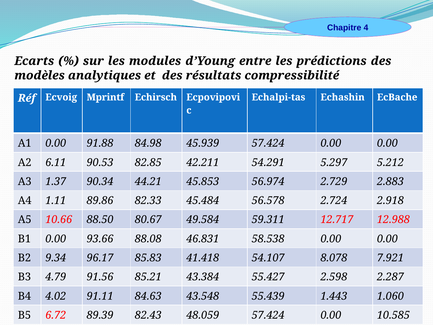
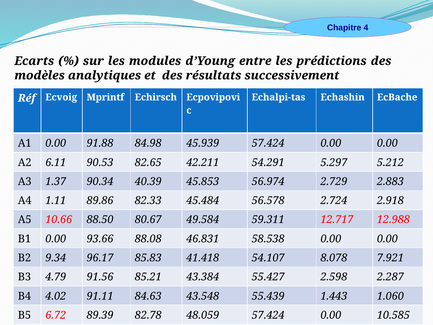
compressibilité: compressibilité -> successivement (292, 75)
82.85: 82.85 -> 82.65 (148, 162)
44.21: 44.21 -> 40.39 (148, 181)
82.43: 82.43 -> 82.78 (148, 315)
